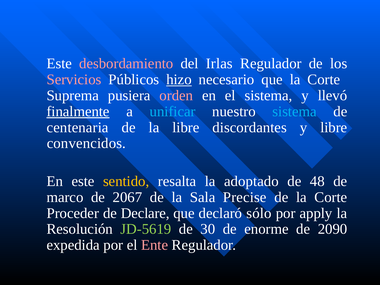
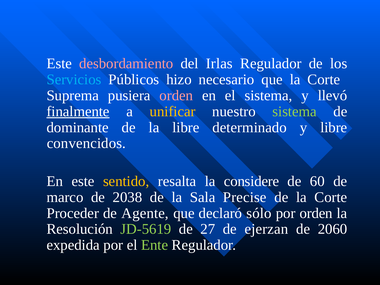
Servicios colour: pink -> light blue (74, 80)
hizo underline: present -> none (179, 80)
unificar colour: light blue -> yellow (173, 111)
sistema colour: light blue -> light green (295, 111)
centenaria: centenaria -> dominante (78, 127)
discordantes: discordantes -> determinado (250, 127)
adoptado: adoptado -> considere (252, 181)
48: 48 -> 60 (317, 181)
2067: 2067 -> 2038 (128, 197)
Declare: Declare -> Agente (145, 213)
por apply: apply -> orden (316, 213)
30: 30 -> 27 (208, 229)
enorme: enorme -> ejerzan (266, 229)
2090: 2090 -> 2060 (333, 229)
Ente colour: pink -> light green (155, 245)
